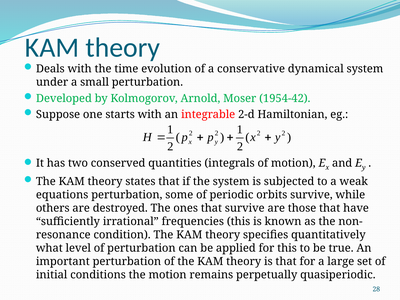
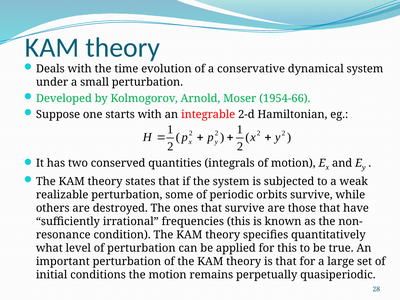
1954-42: 1954-42 -> 1954-66 (285, 98)
equations: equations -> realizable (62, 195)
